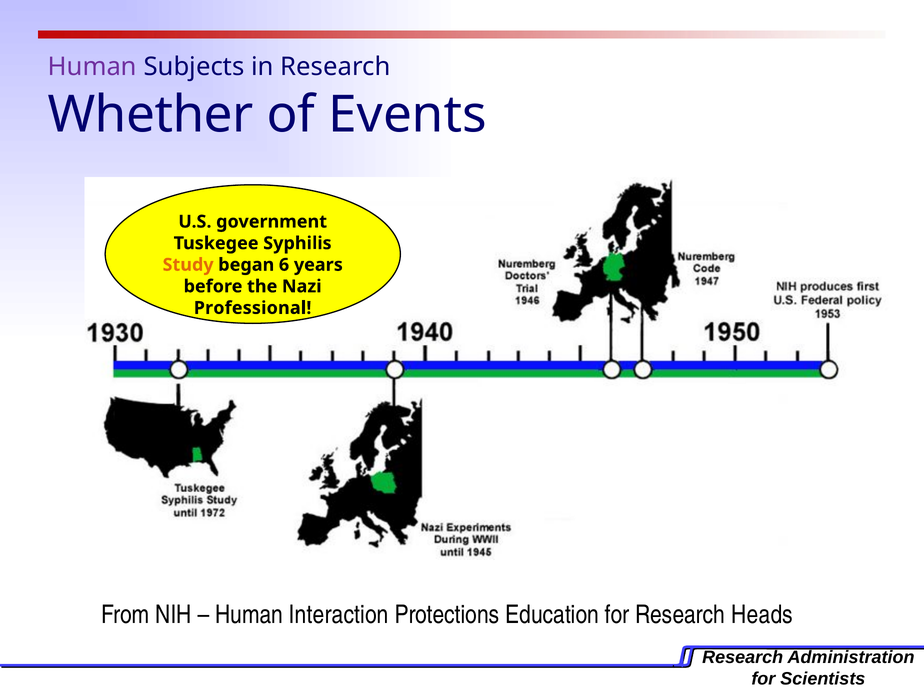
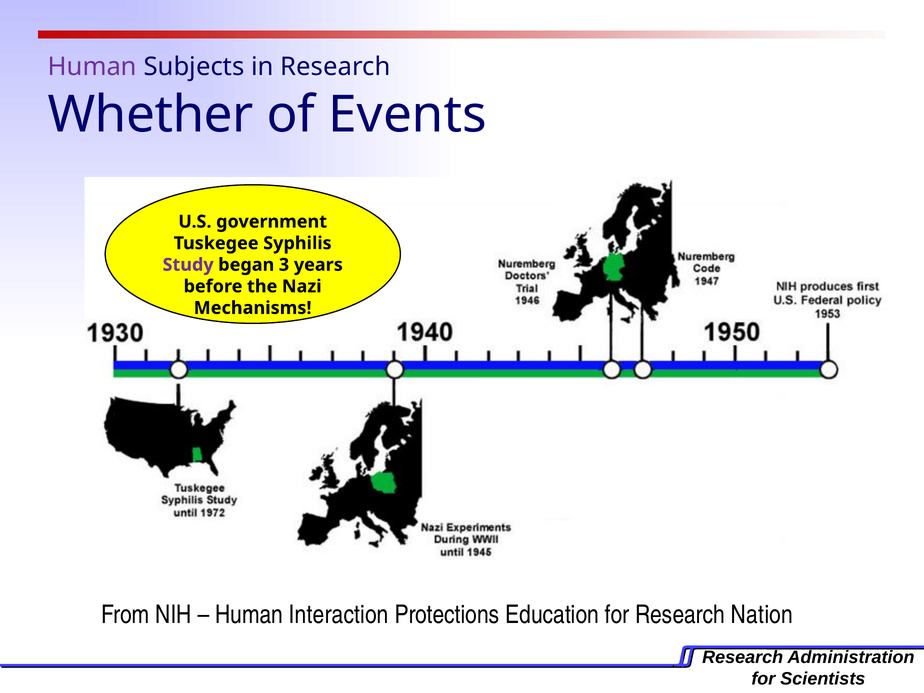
Study colour: orange -> purple (188, 265)
6: 6 -> 3 (284, 265)
Professional: Professional -> Mechanisms (253, 308)
Heads: Heads -> Nation (762, 615)
